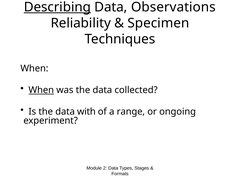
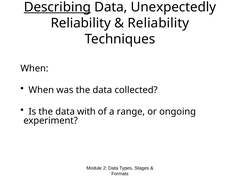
Observations: Observations -> Unexpectedly (173, 7)
Specimen: Specimen -> Reliability (158, 23)
When underline: present -> none (41, 90)
